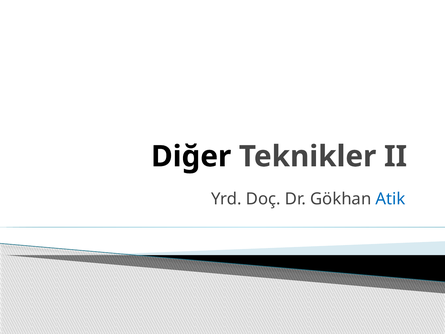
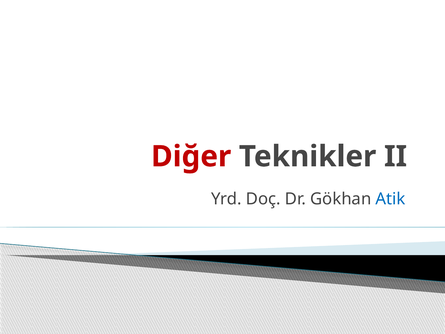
Diğer colour: black -> red (191, 156)
